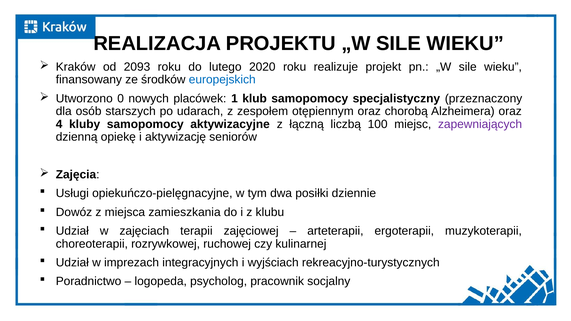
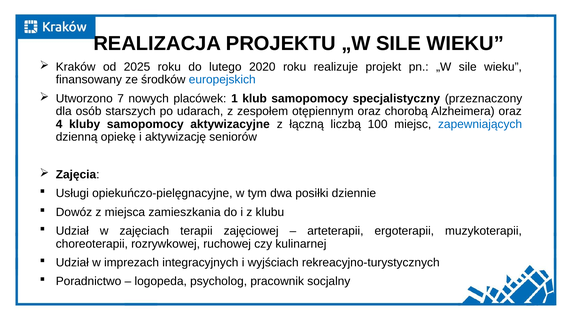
2093: 2093 -> 2025 (137, 67)
0: 0 -> 7 (121, 99)
zapewniających colour: purple -> blue (480, 124)
